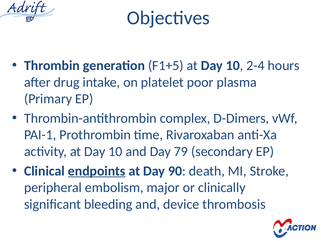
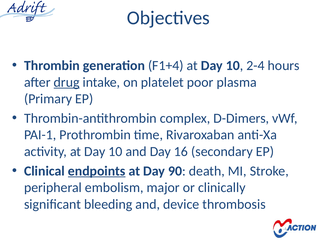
F1+5: F1+5 -> F1+4 (166, 66)
drug underline: none -> present (67, 82)
79: 79 -> 16 (181, 151)
